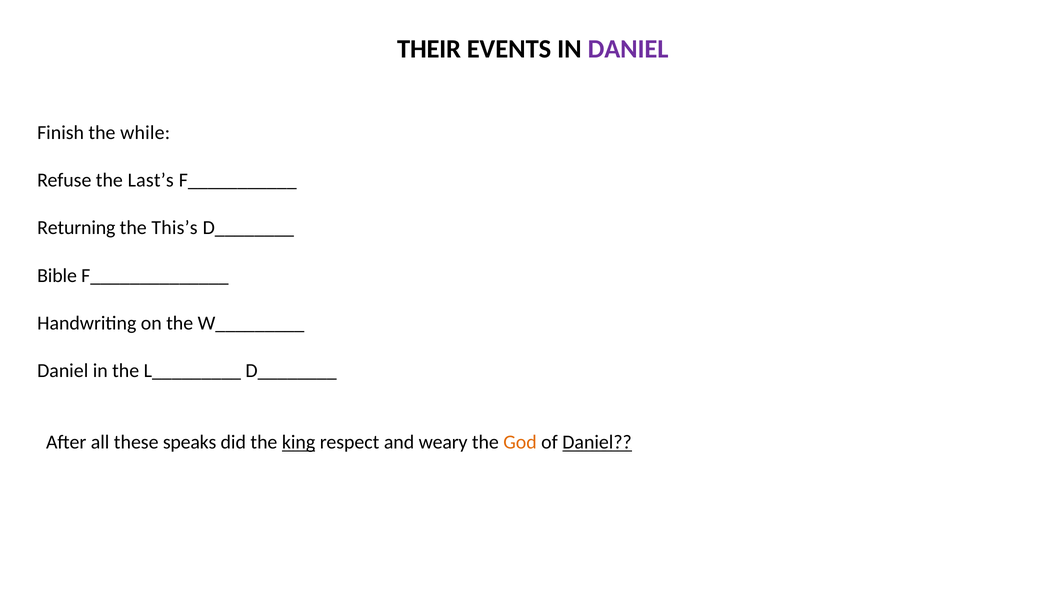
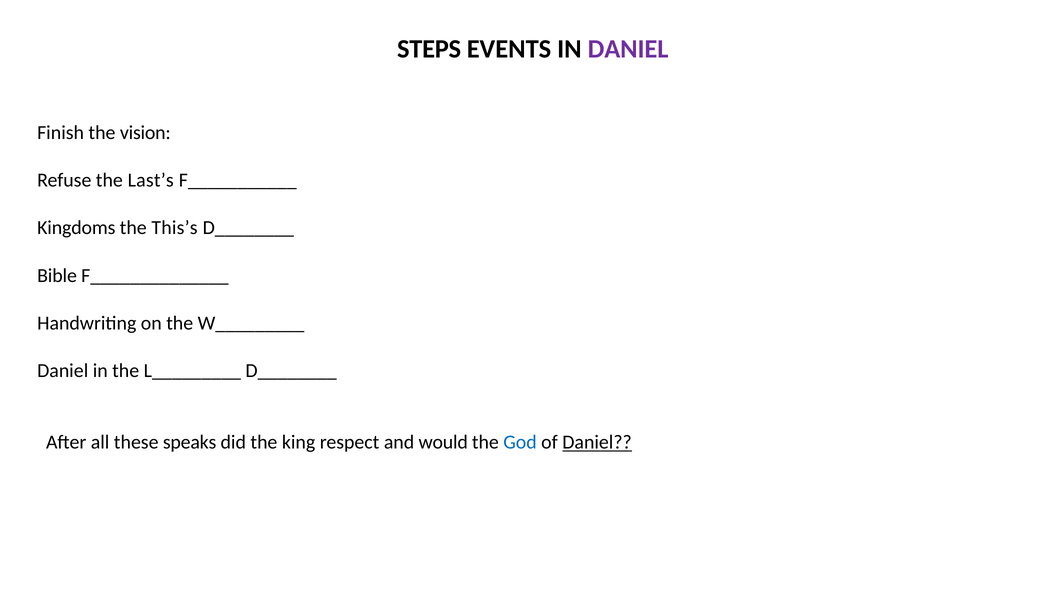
THEIR: THEIR -> STEPS (429, 49)
while: while -> vision (145, 133)
Returning: Returning -> Kingdoms (76, 228)
king underline: present -> none (299, 443)
weary: weary -> would (443, 443)
God colour: orange -> blue (520, 443)
